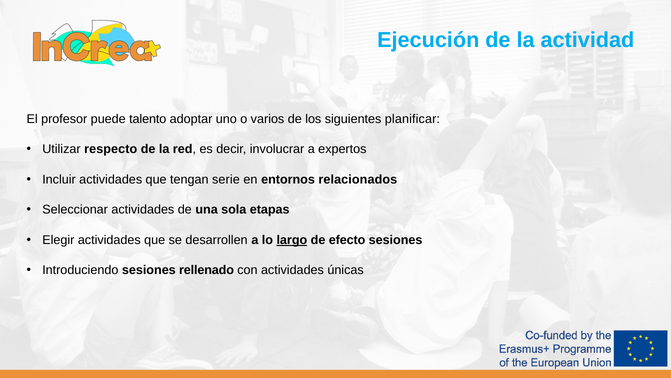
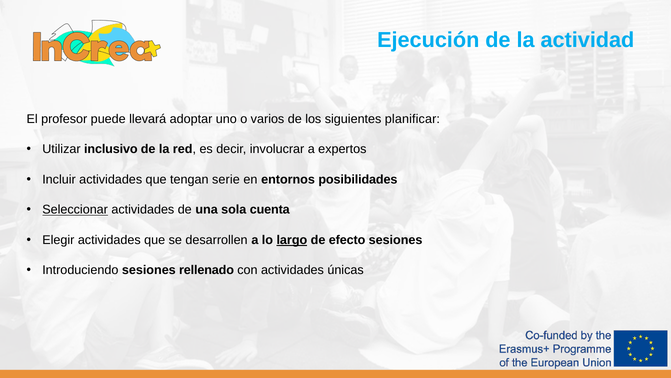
talento: talento -> llevará (148, 119)
respecto: respecto -> inclusivo (111, 149)
relacionados: relacionados -> posibilidades (358, 179)
Seleccionar underline: none -> present (75, 209)
etapas: etapas -> cuenta (270, 209)
